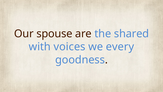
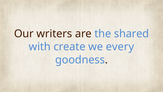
spouse: spouse -> writers (54, 34)
voices: voices -> create (70, 47)
